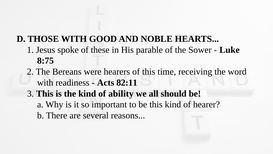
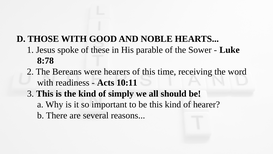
8:75: 8:75 -> 8:78 (45, 61)
82:11: 82:11 -> 10:11 (127, 82)
ability: ability -> simply (121, 93)
